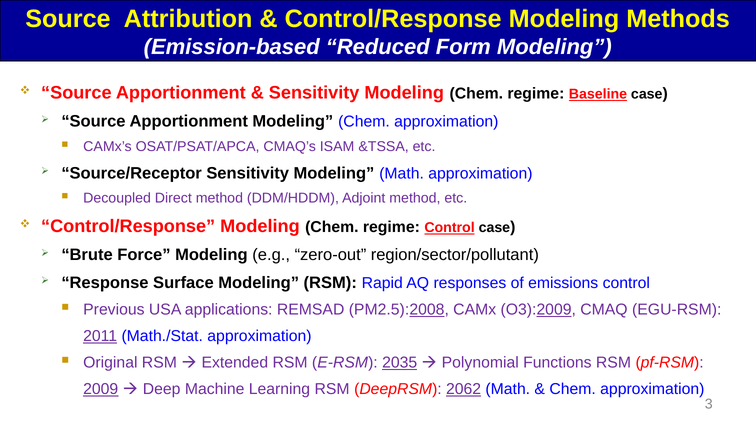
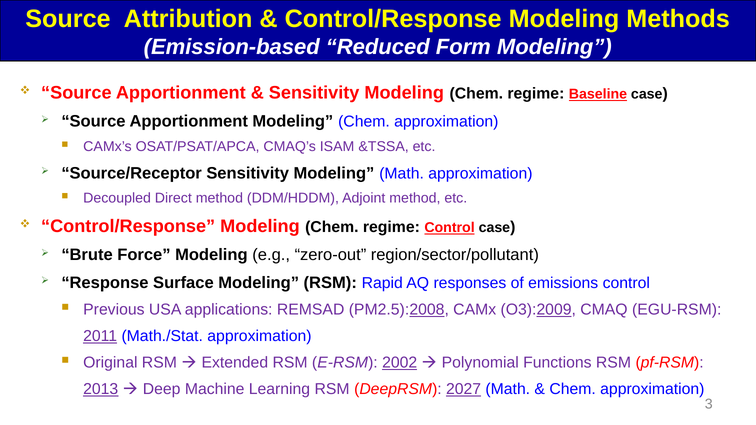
2035: 2035 -> 2002 (400, 363)
2009: 2009 -> 2013 (101, 389)
2062: 2062 -> 2027 (464, 389)
